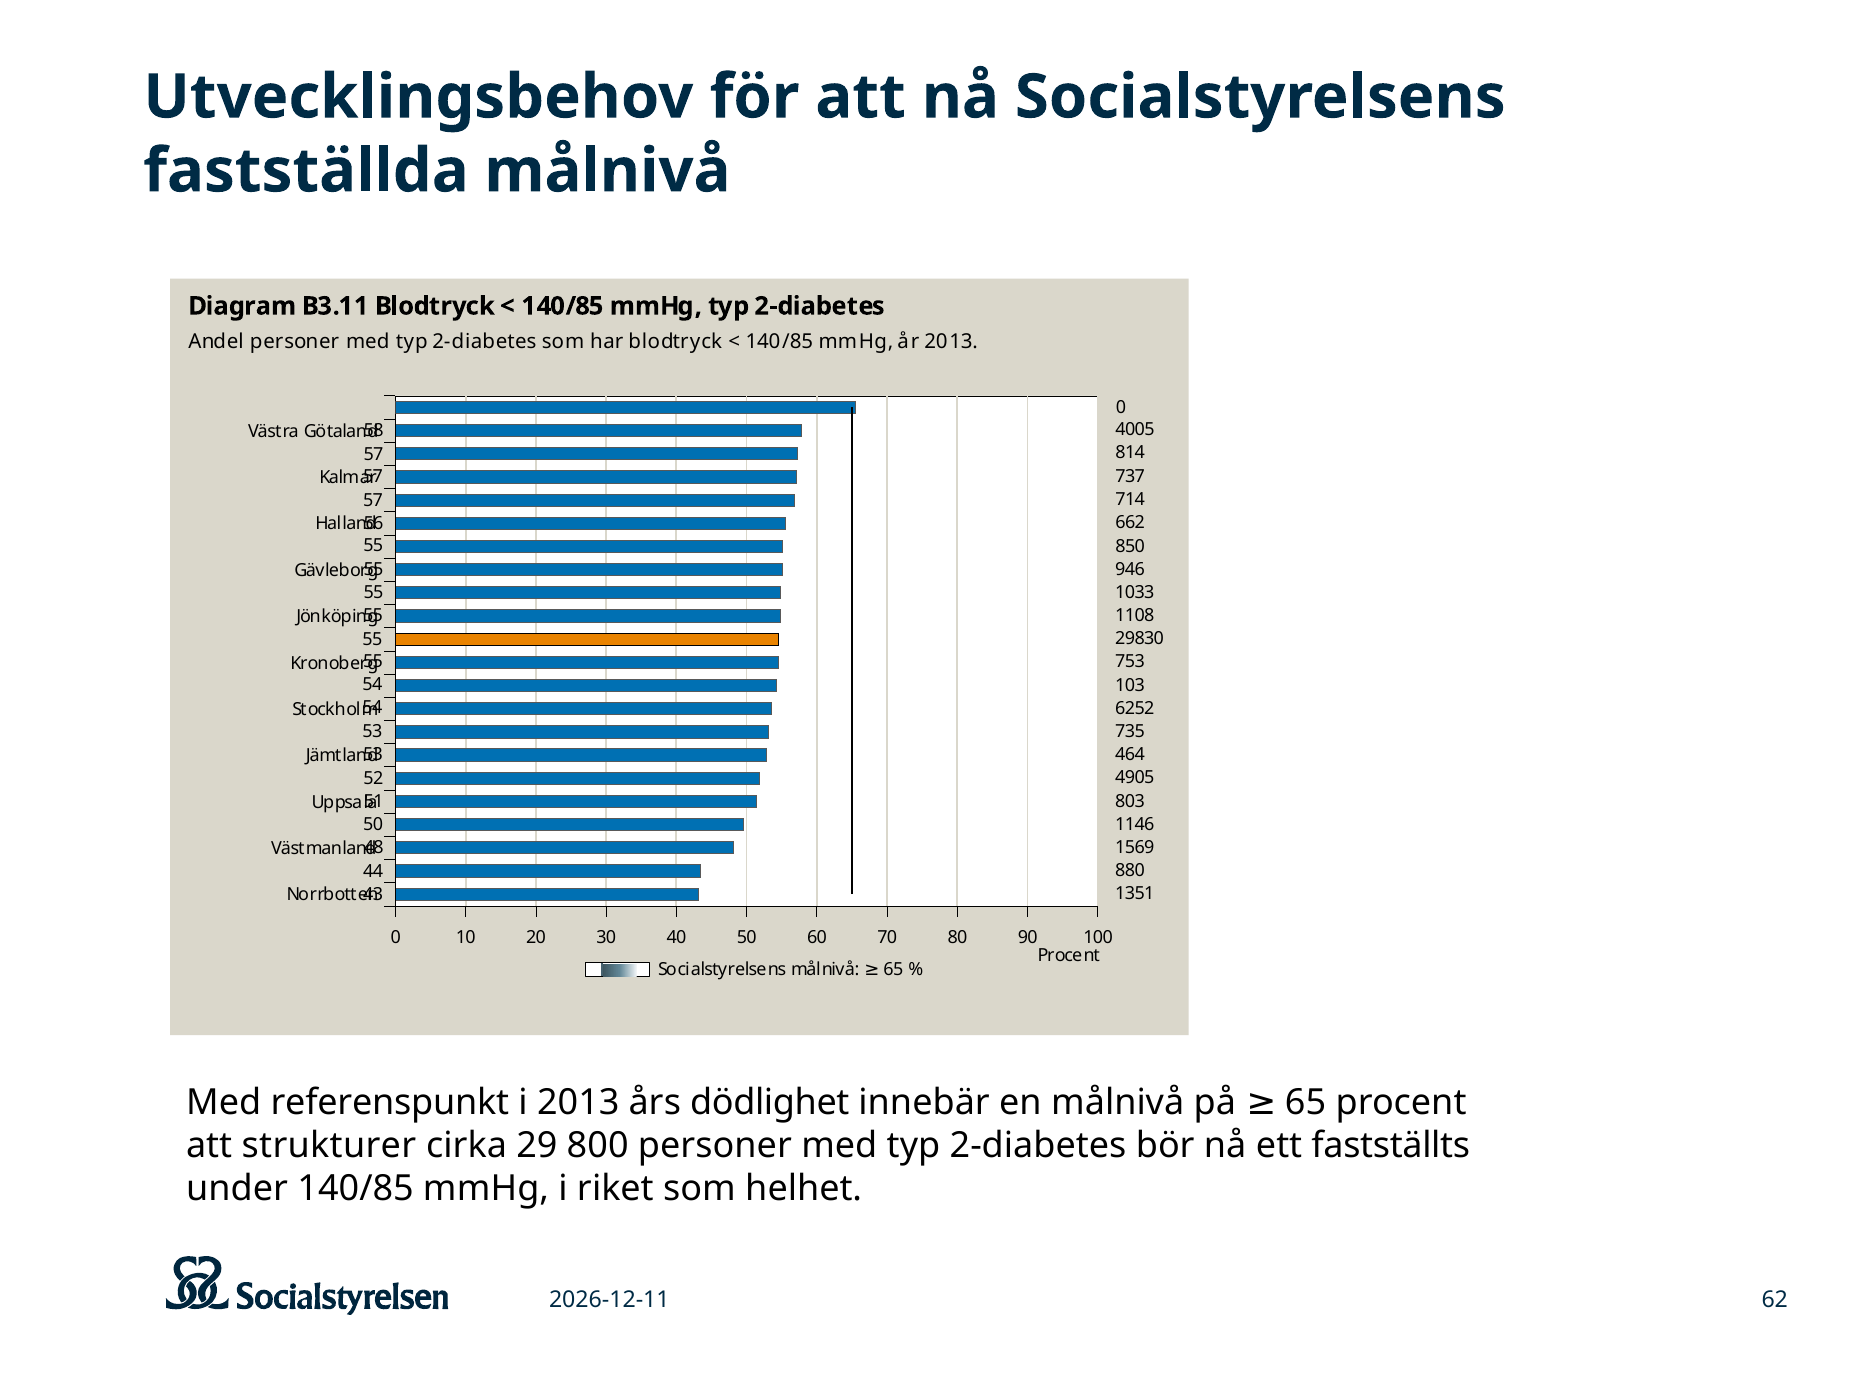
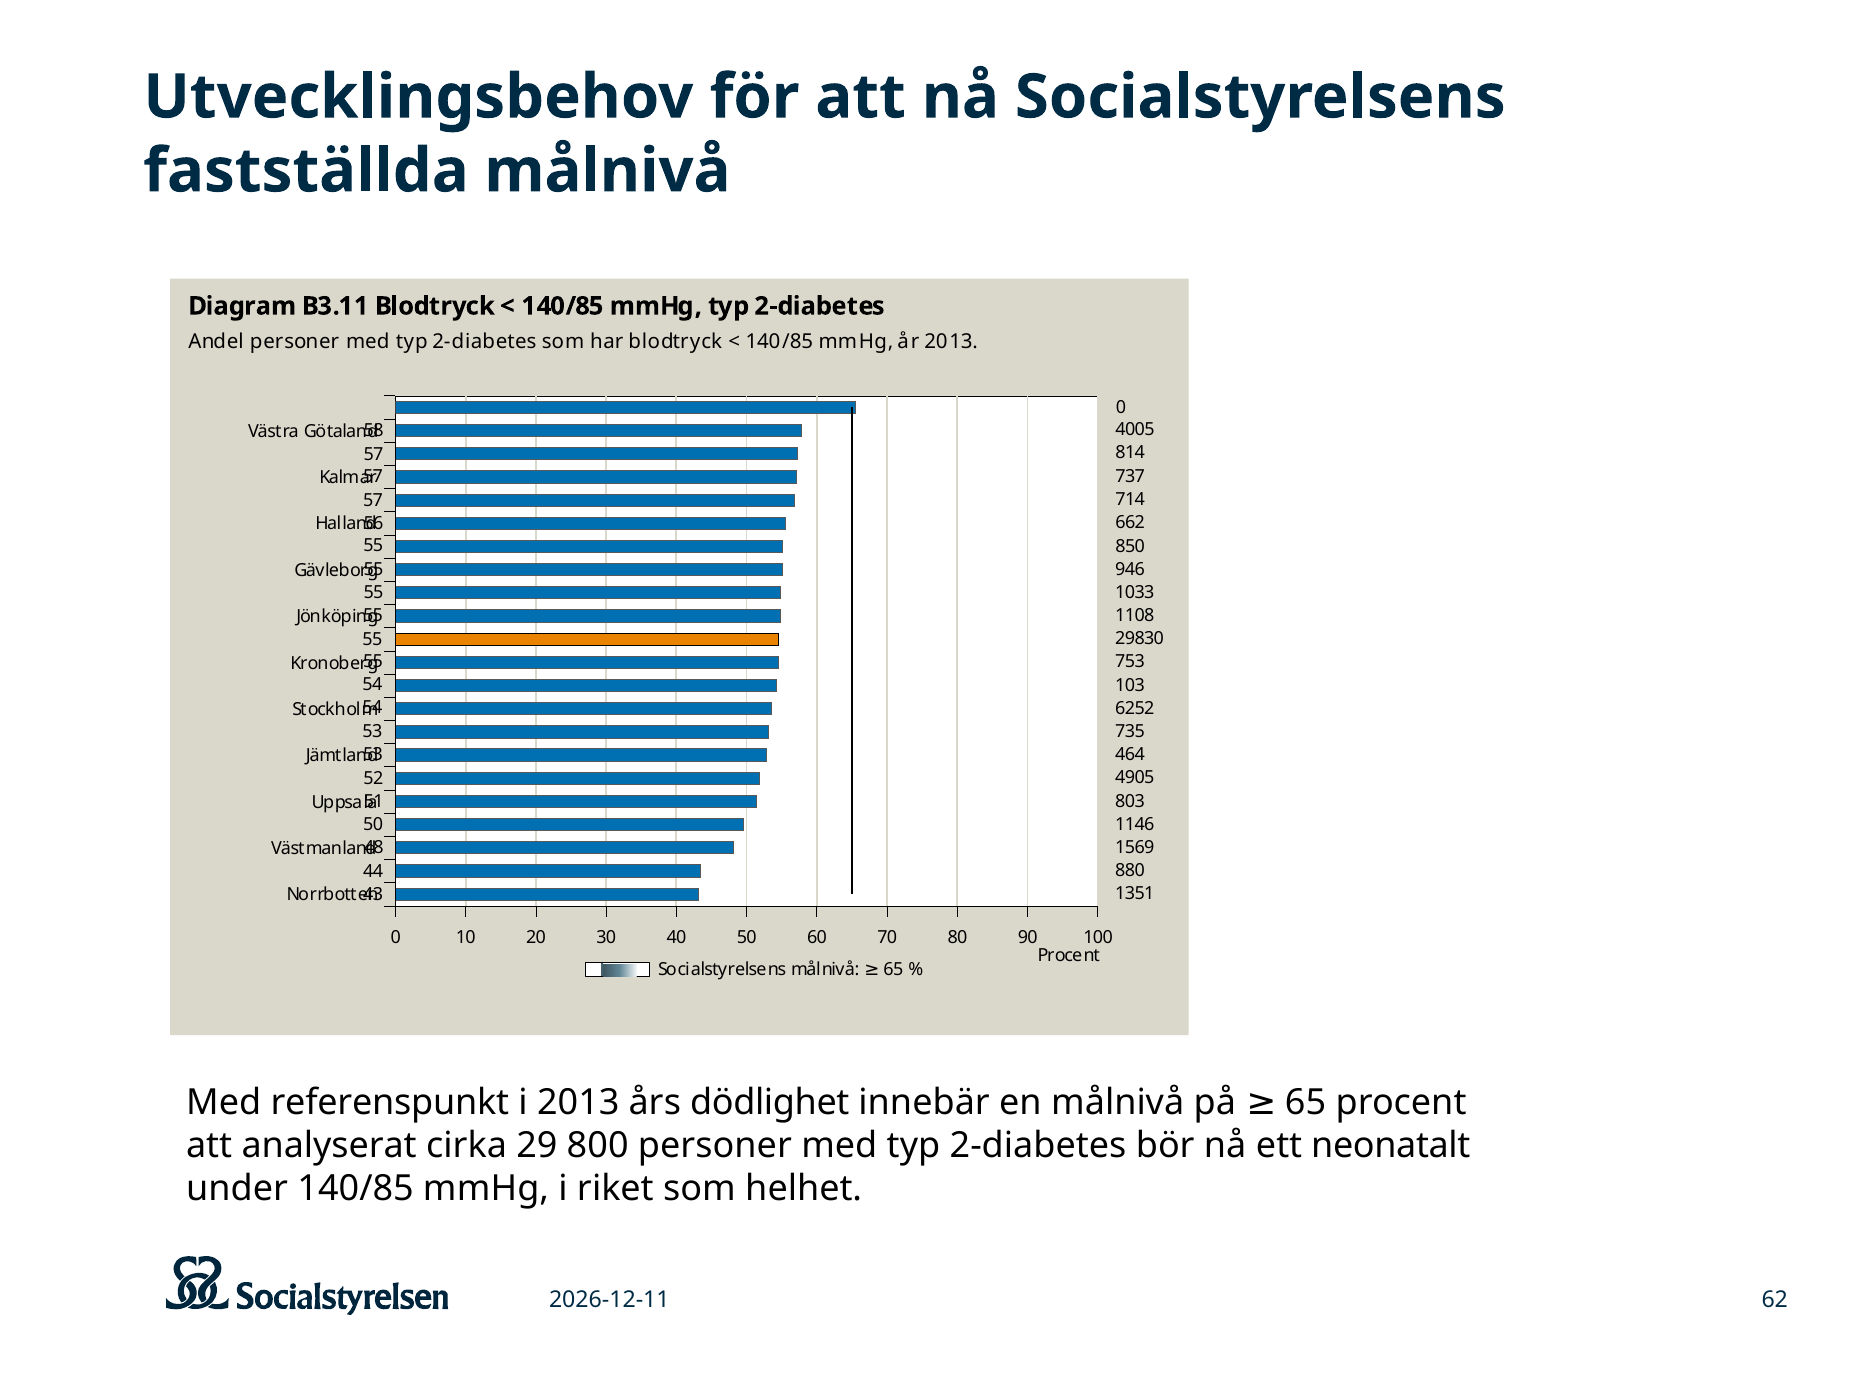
strukturer: strukturer -> analyserat (329, 1145)
fastställts: fastställts -> neonatalt (1391, 1145)
